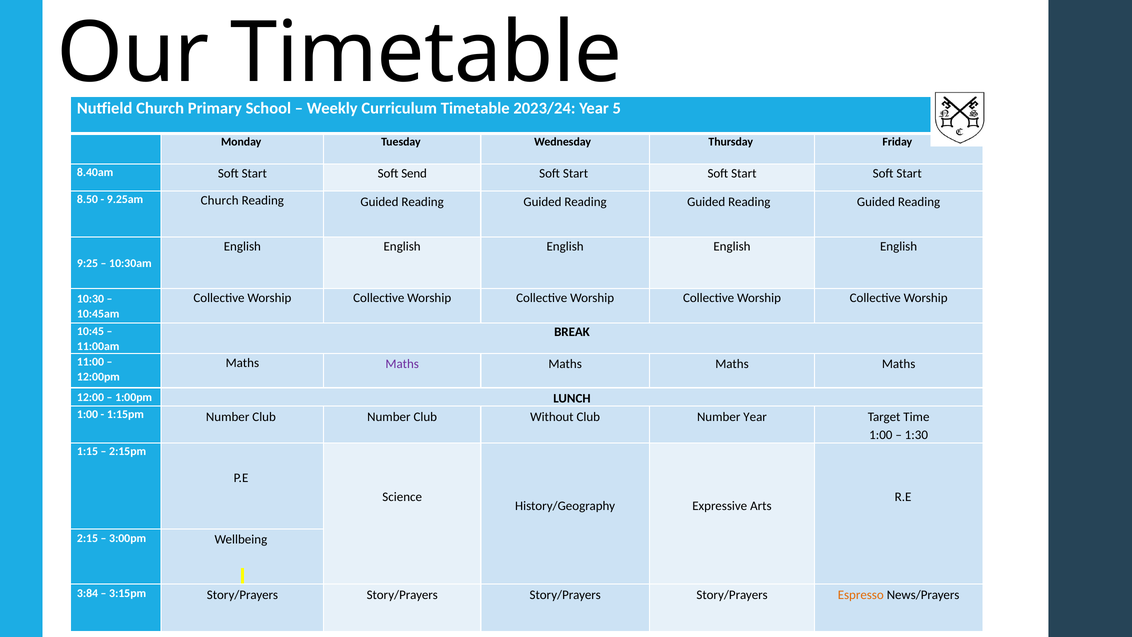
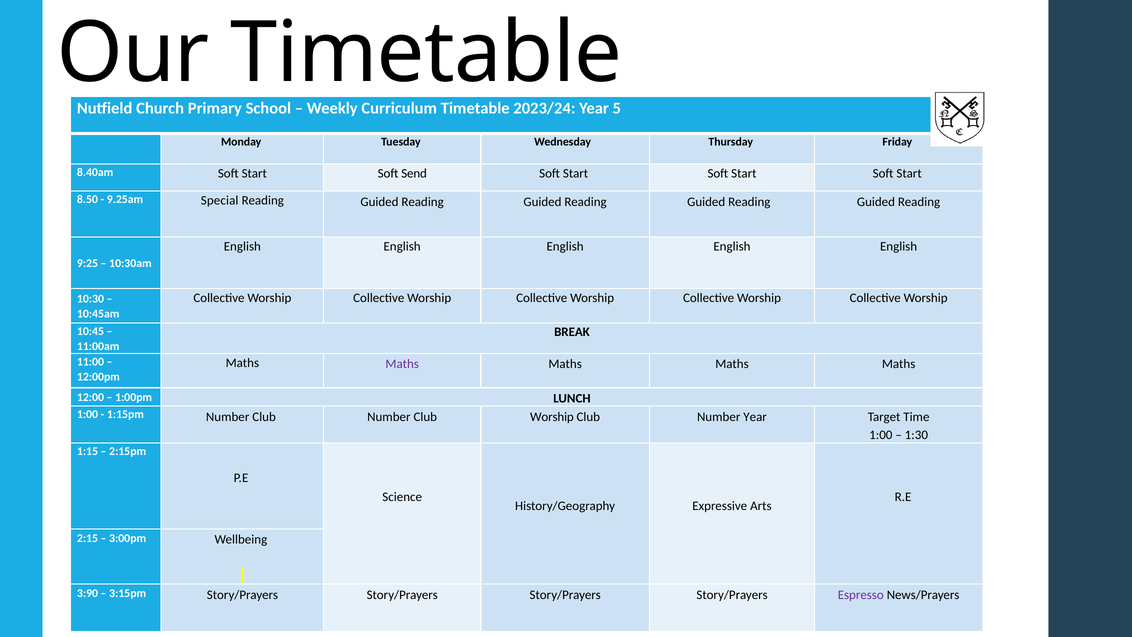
9.25am Church: Church -> Special (220, 200)
Club Without: Without -> Worship (552, 417)
3:84: 3:84 -> 3:90 (88, 593)
Espresso colour: orange -> purple (861, 594)
